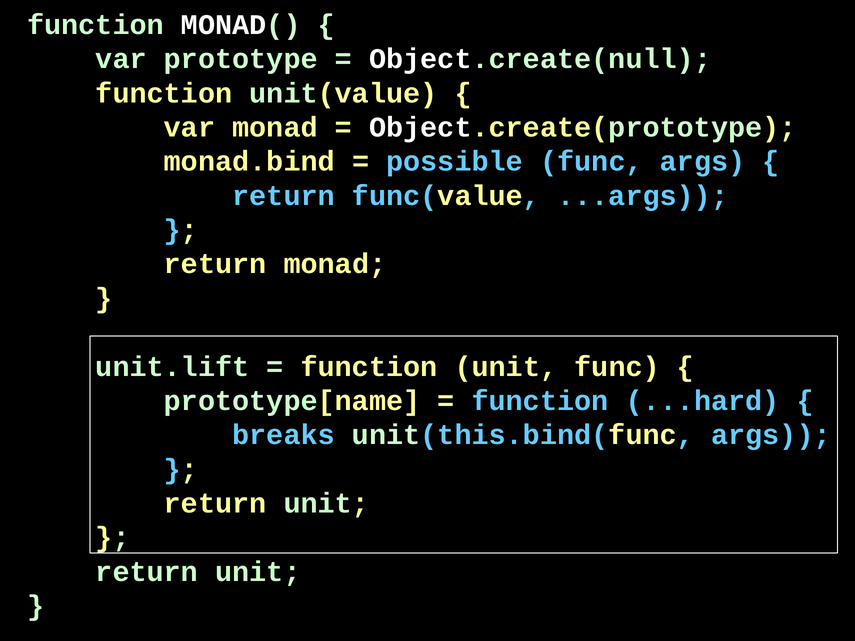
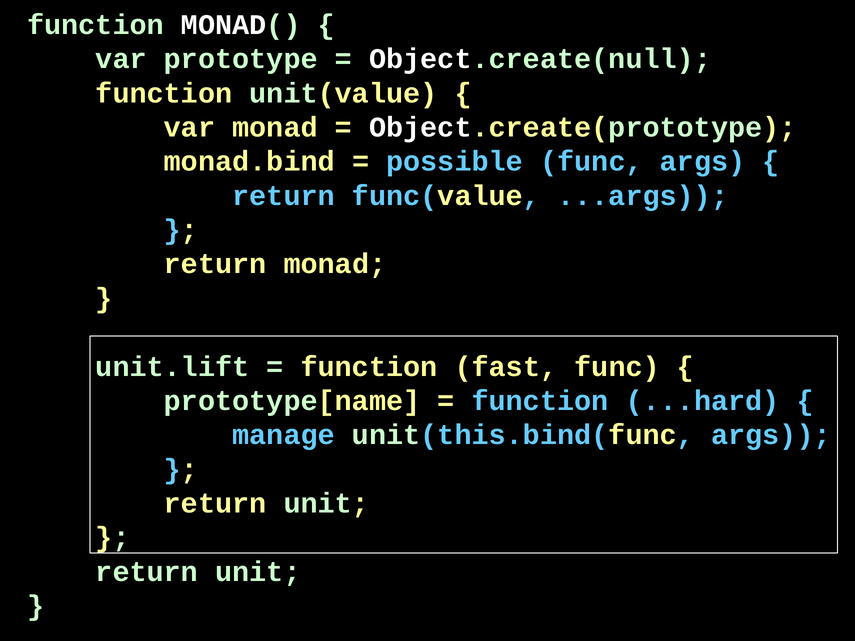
function unit: unit -> fast (506, 367)
breaks: breaks -> manage (284, 435)
